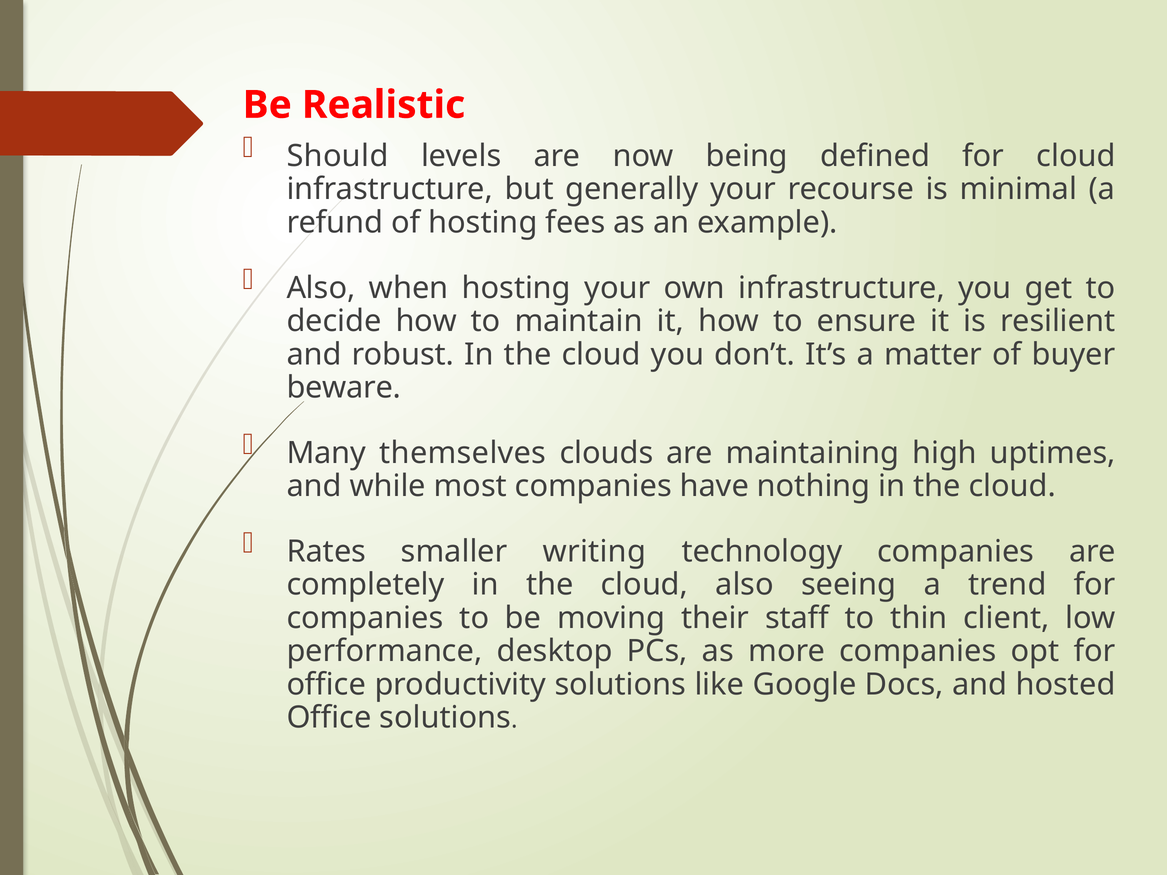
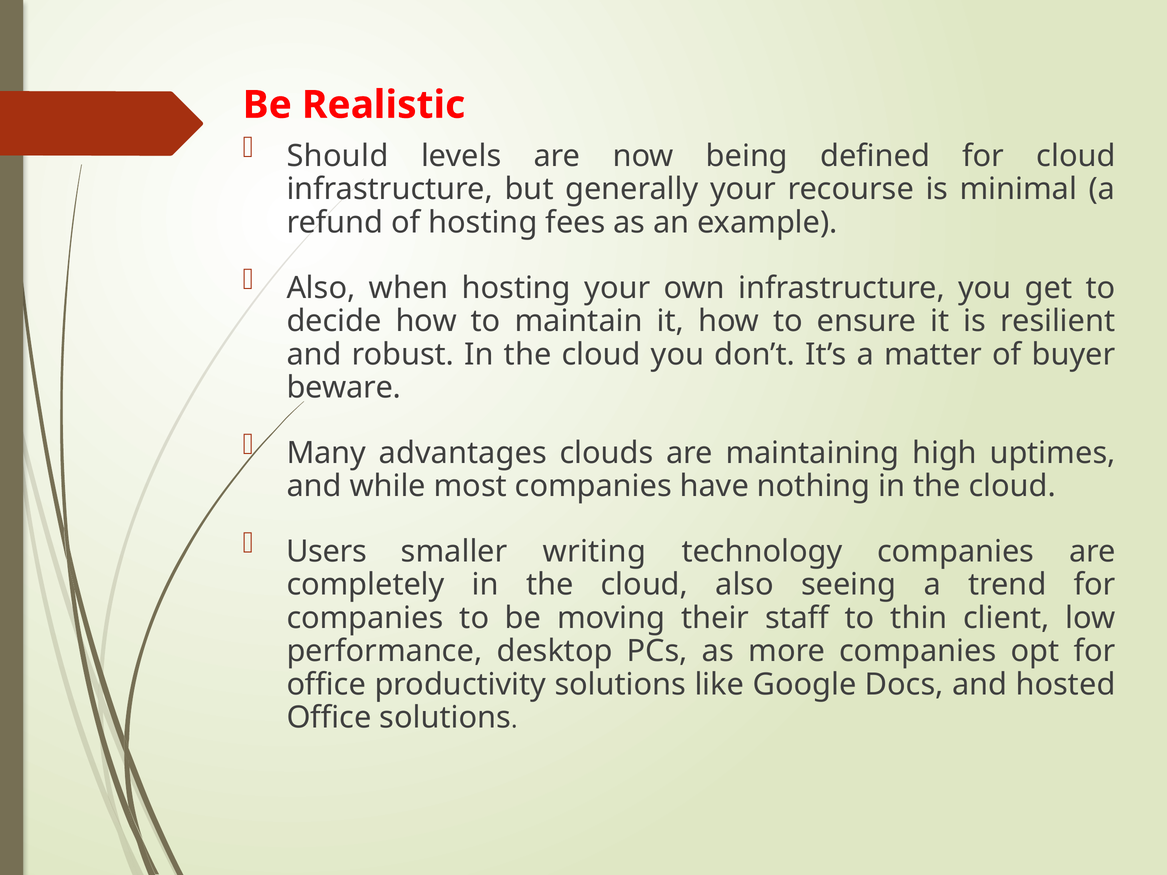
themselves: themselves -> advantages (463, 453)
Rates: Rates -> Users (326, 552)
